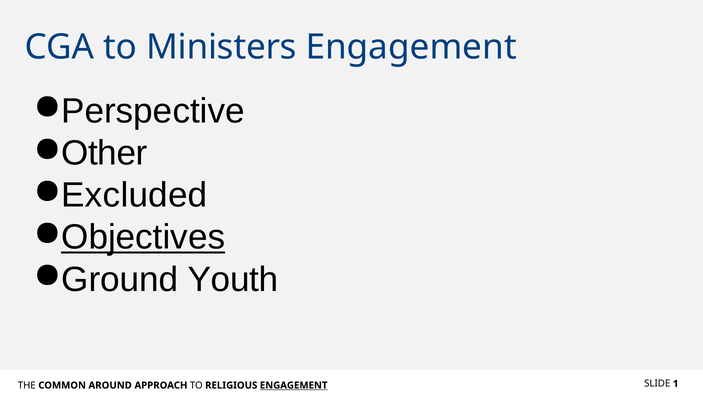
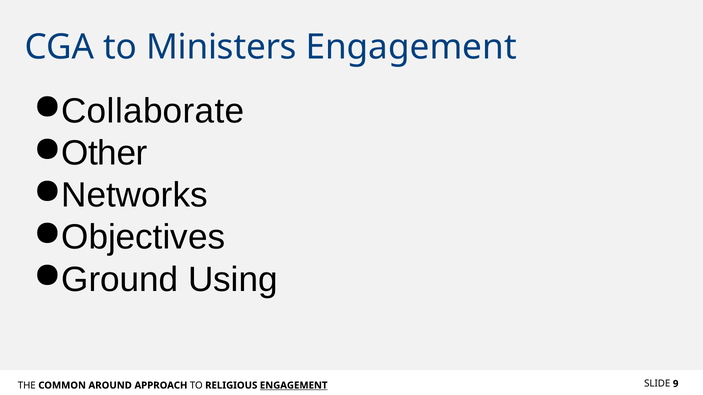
Perspective: Perspective -> Collaborate (153, 111)
Excluded: Excluded -> Networks (134, 195)
Objectives underline: present -> none (143, 238)
Youth: Youth -> Using (233, 280)
1: 1 -> 9 (676, 384)
